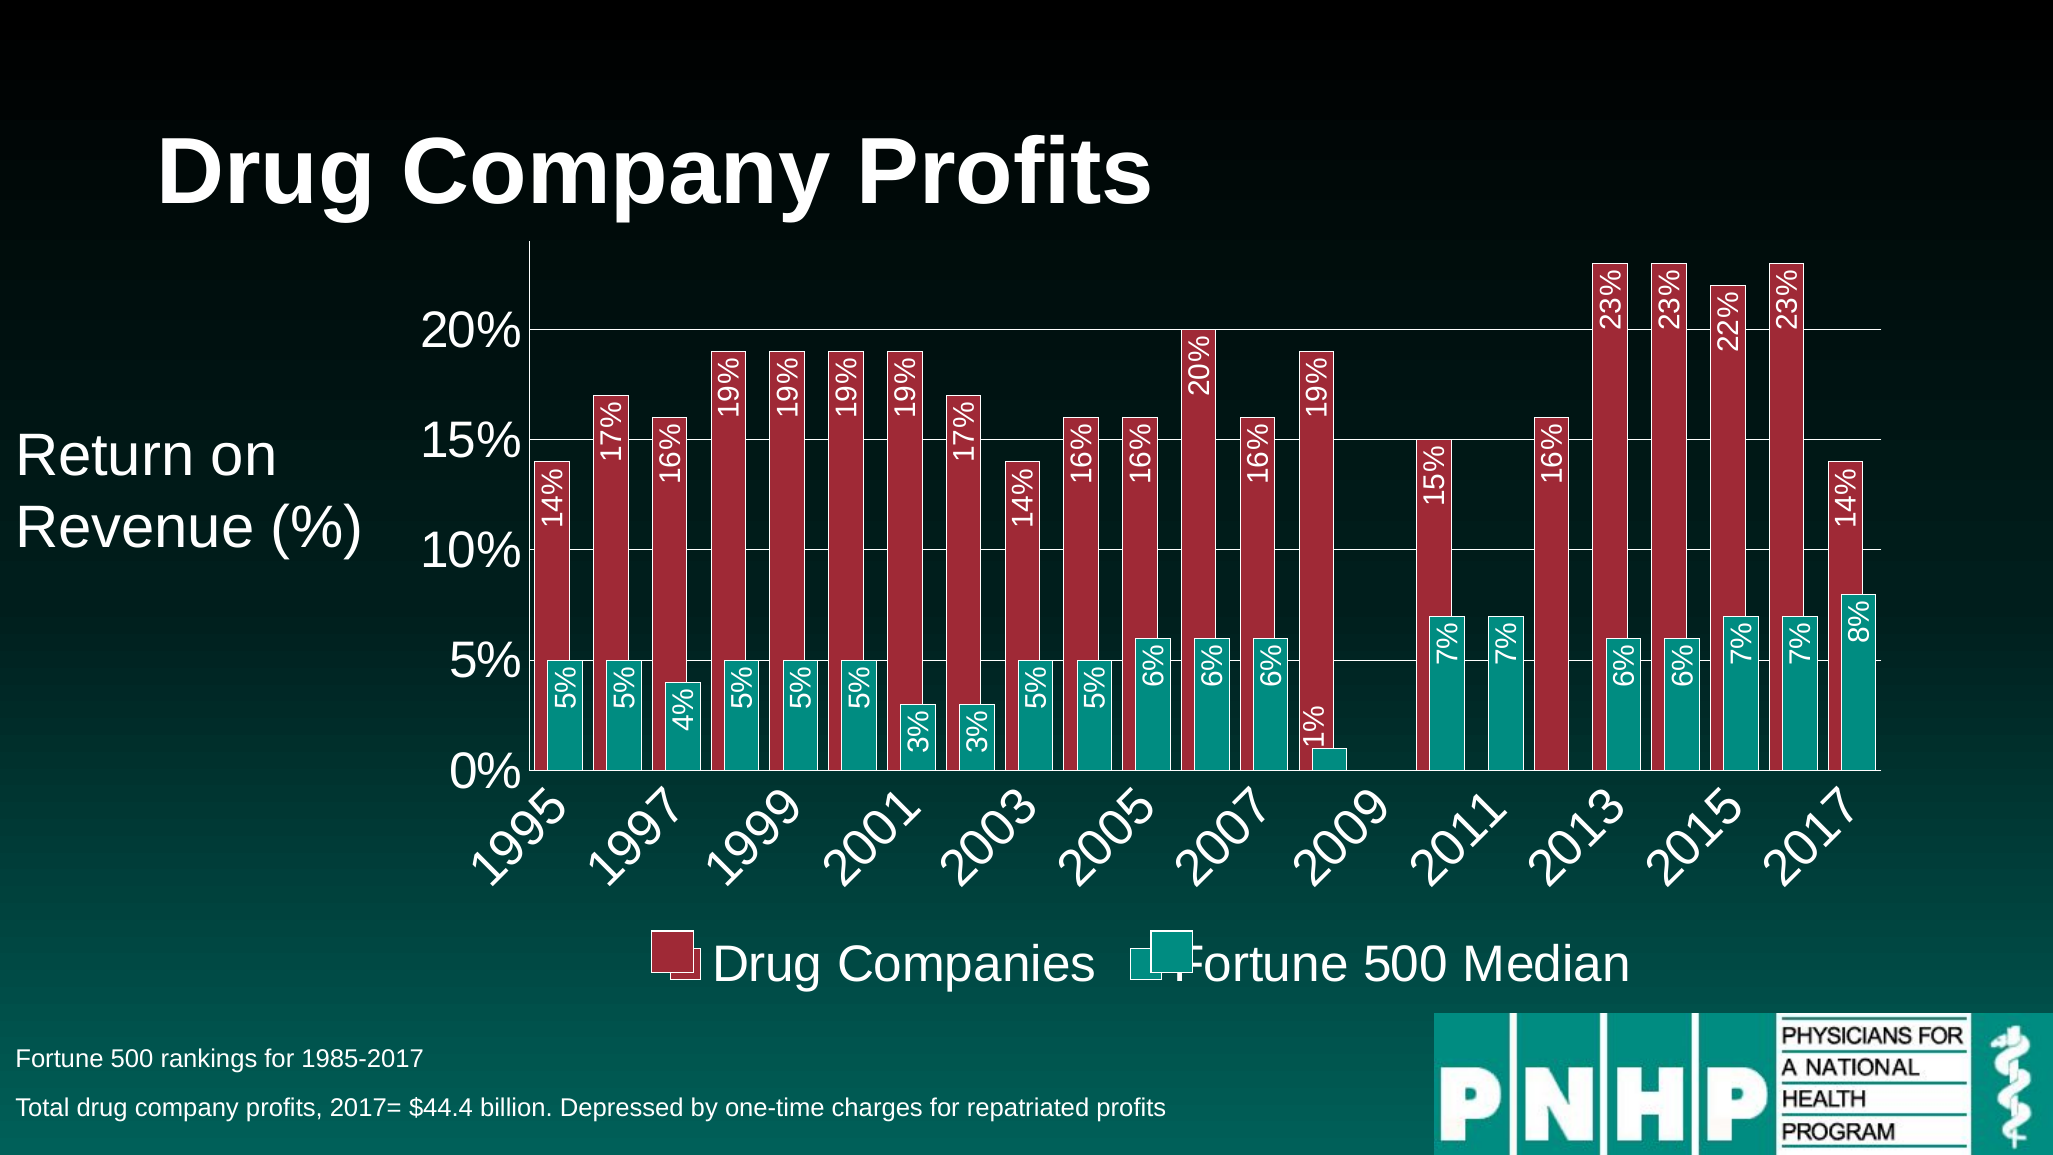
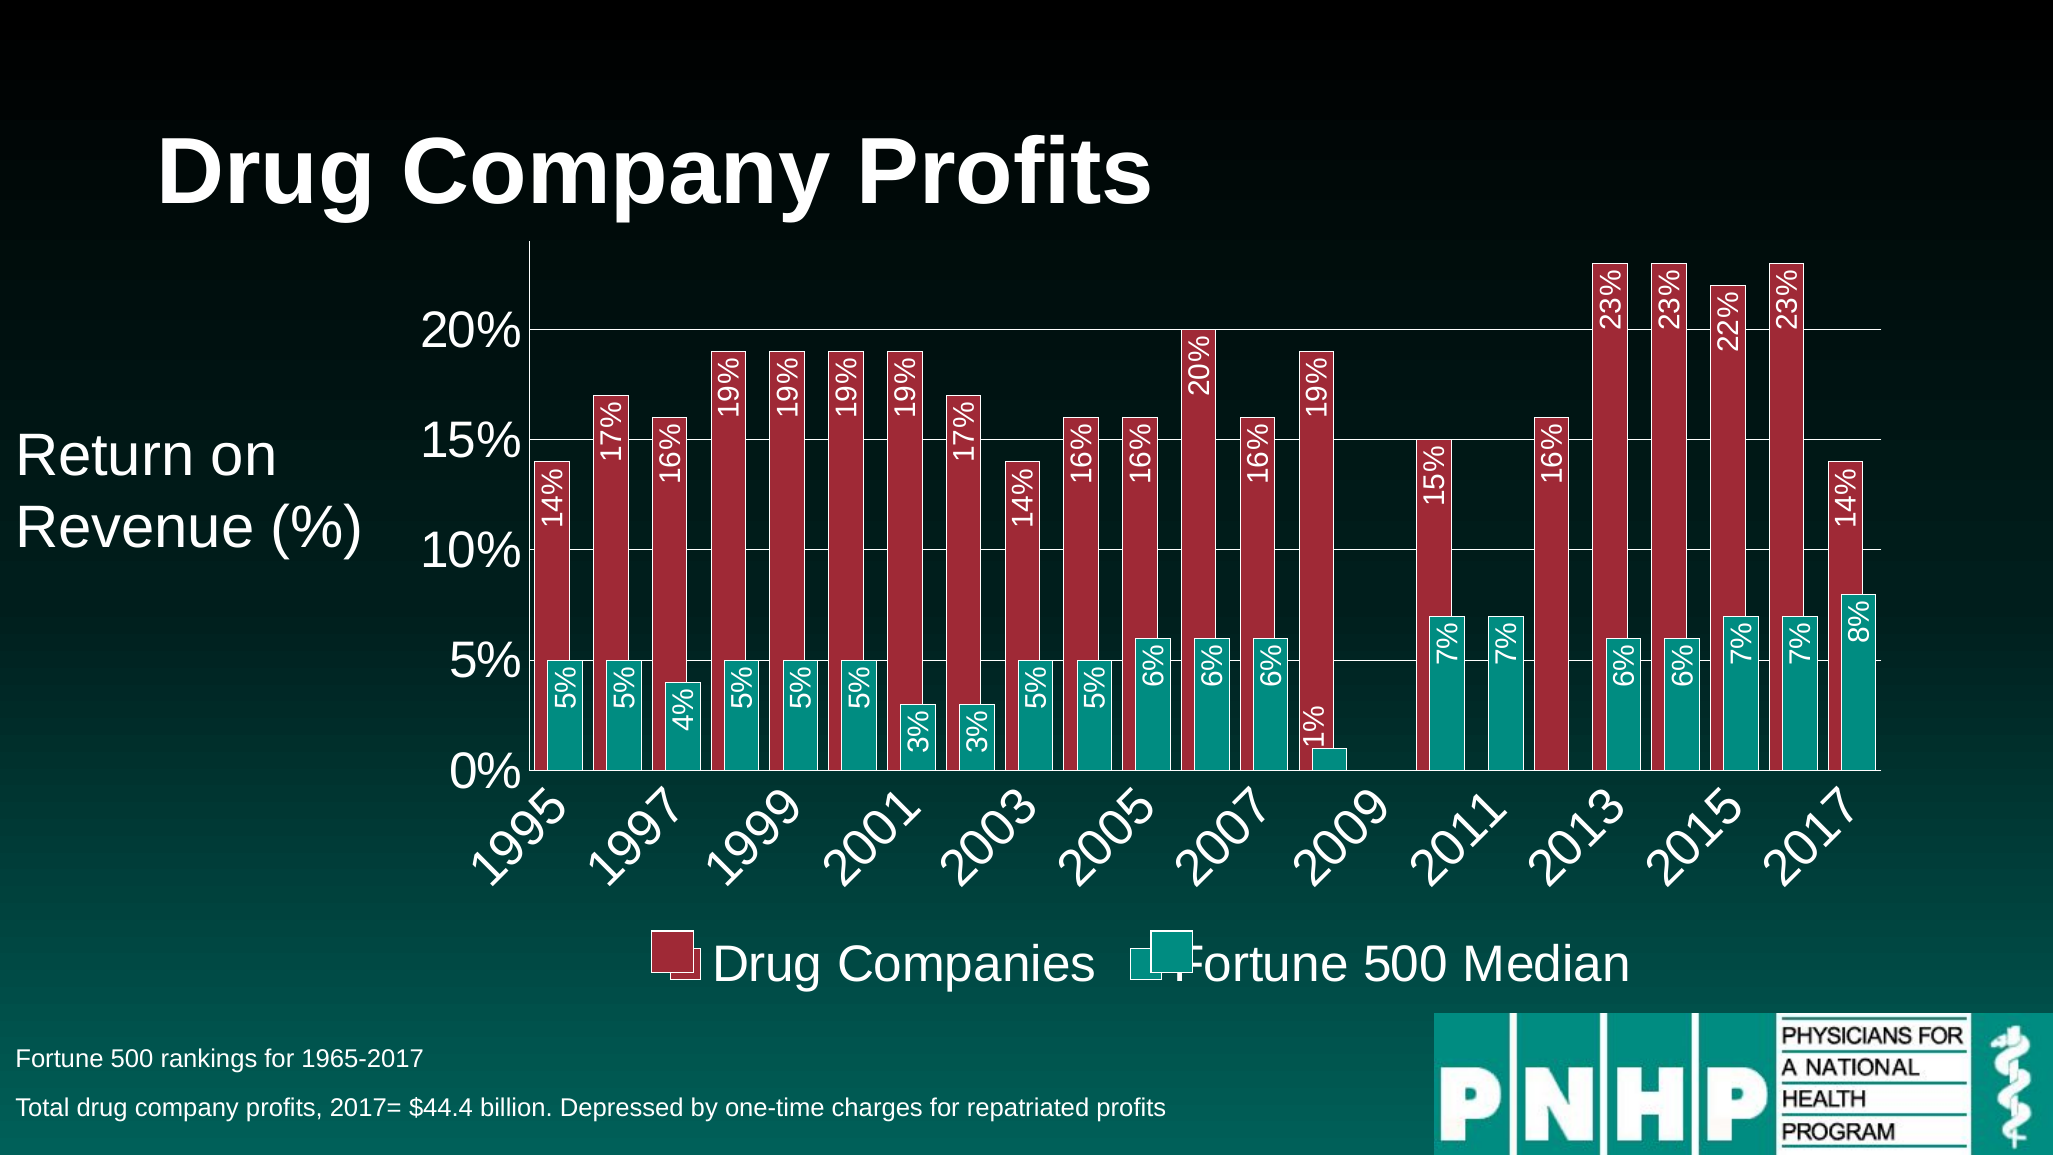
1985-2017: 1985-2017 -> 1965-2017 (363, 1059)
